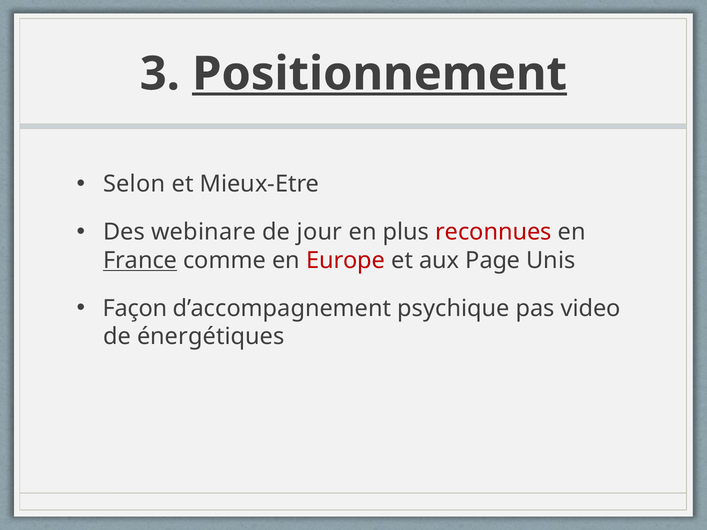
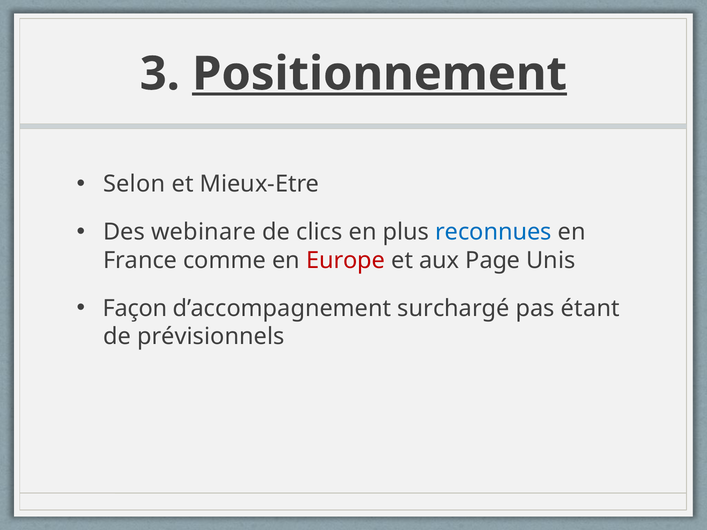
jour: jour -> clics (319, 232)
reconnues colour: red -> blue (493, 232)
France underline: present -> none (140, 261)
psychique: psychique -> surchargé (454, 308)
video: video -> étant (590, 308)
énergétiques: énergétiques -> prévisionnels (211, 337)
